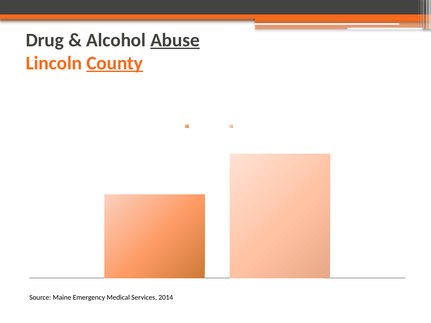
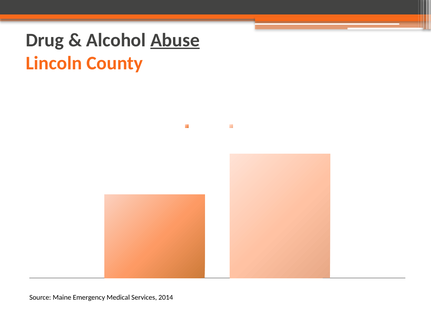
County underline: present -> none (115, 63)
